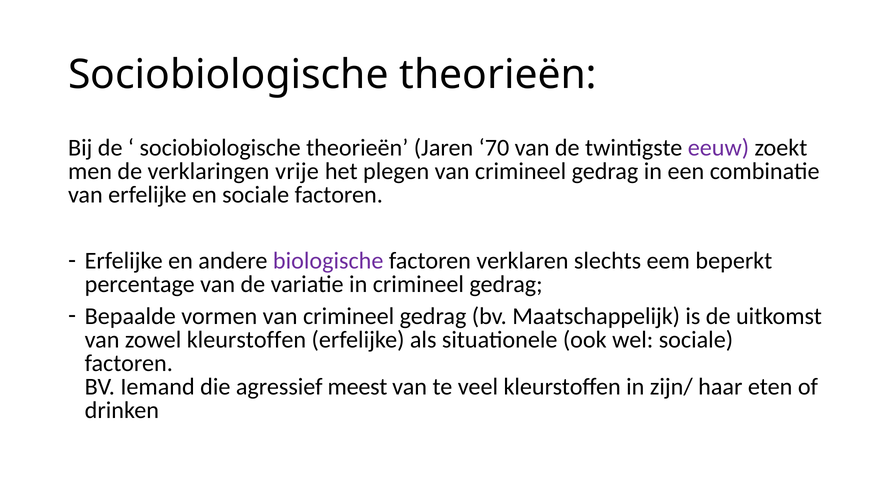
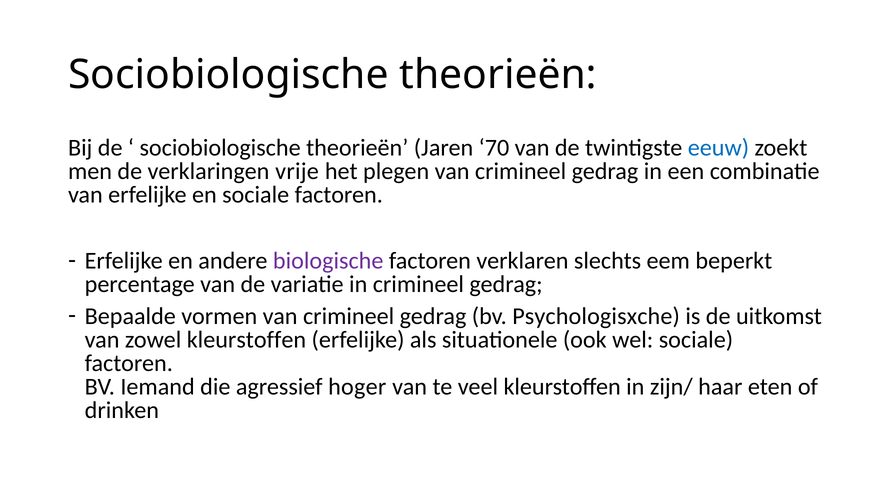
eeuw colour: purple -> blue (718, 148)
Maatschappelijk: Maatschappelijk -> Psychologisxche (596, 316)
meest: meest -> hoger (357, 387)
